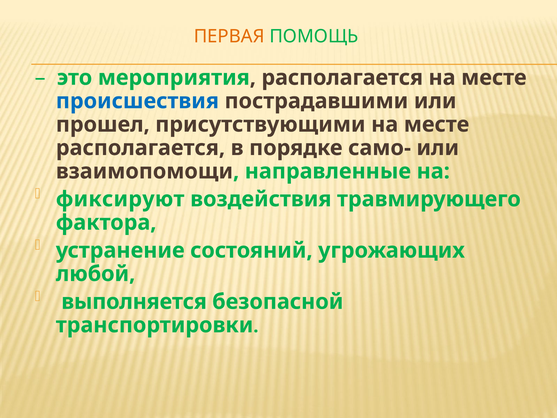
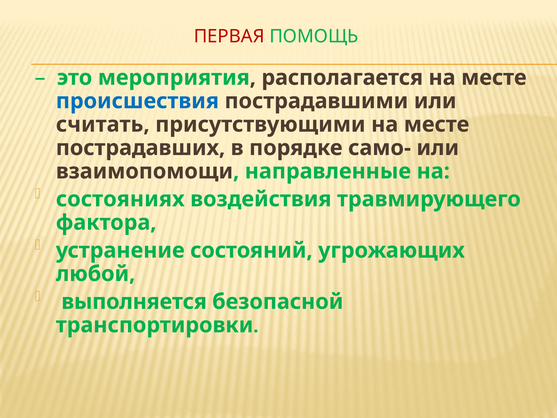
ПЕРВАЯ colour: orange -> red (229, 36)
прошел: прошел -> считать (103, 124)
располагается: располагается -> пострадавших (140, 148)
фиксируют: фиксируют -> состояниях (120, 199)
